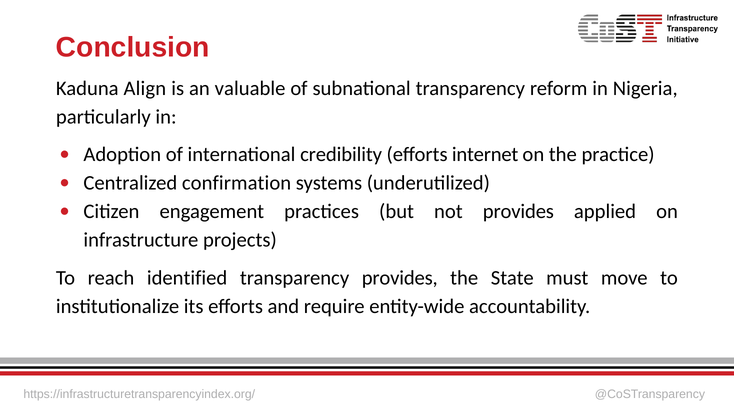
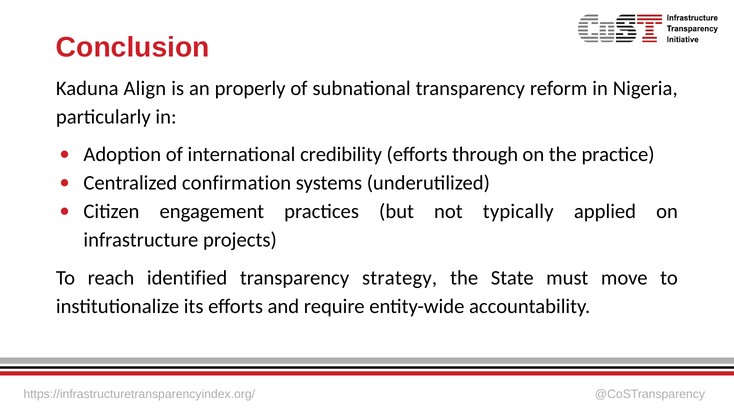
valuable: valuable -> properly (250, 88)
internet: internet -> through (485, 155)
not provides: provides -> typically (518, 212)
transparency provides: provides -> strategy (400, 278)
